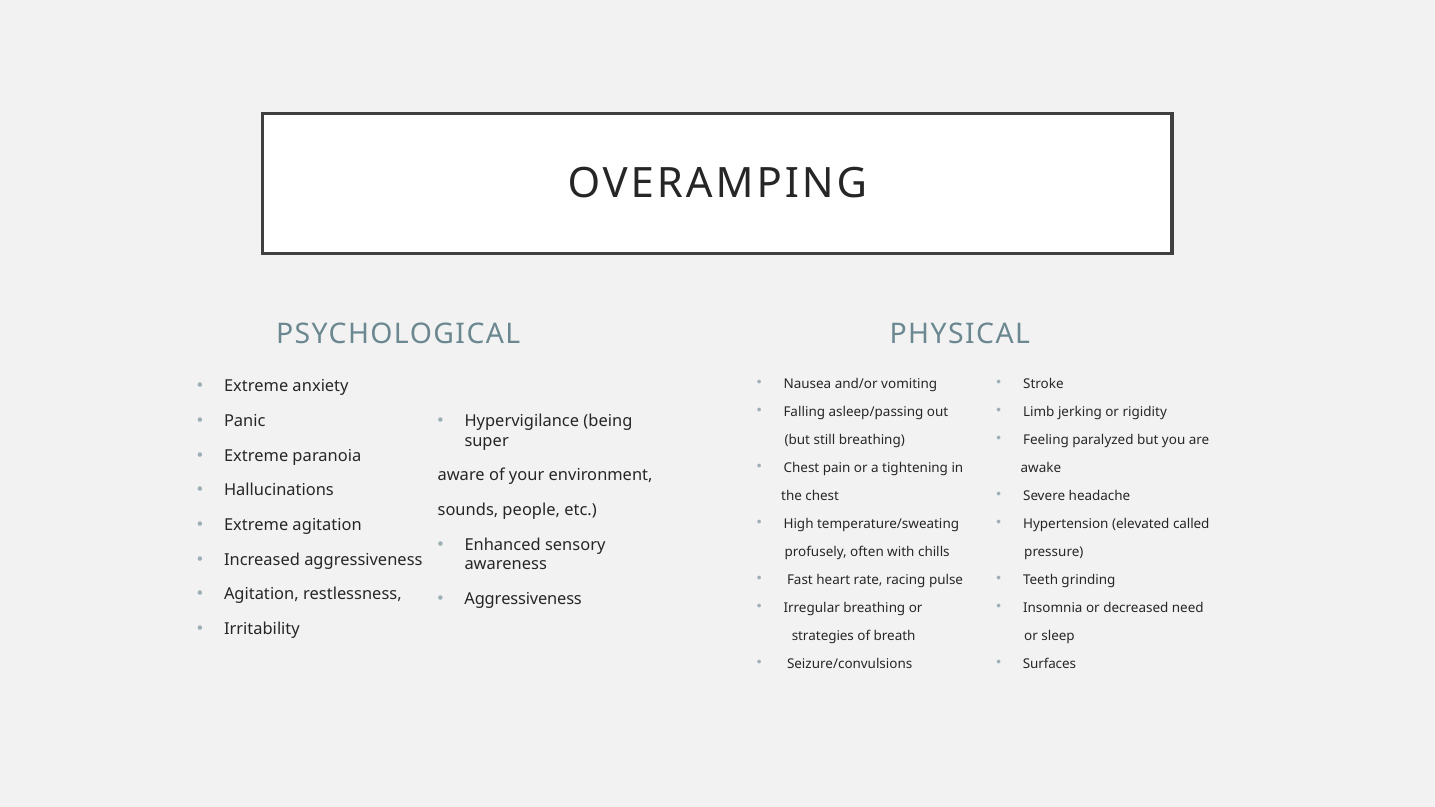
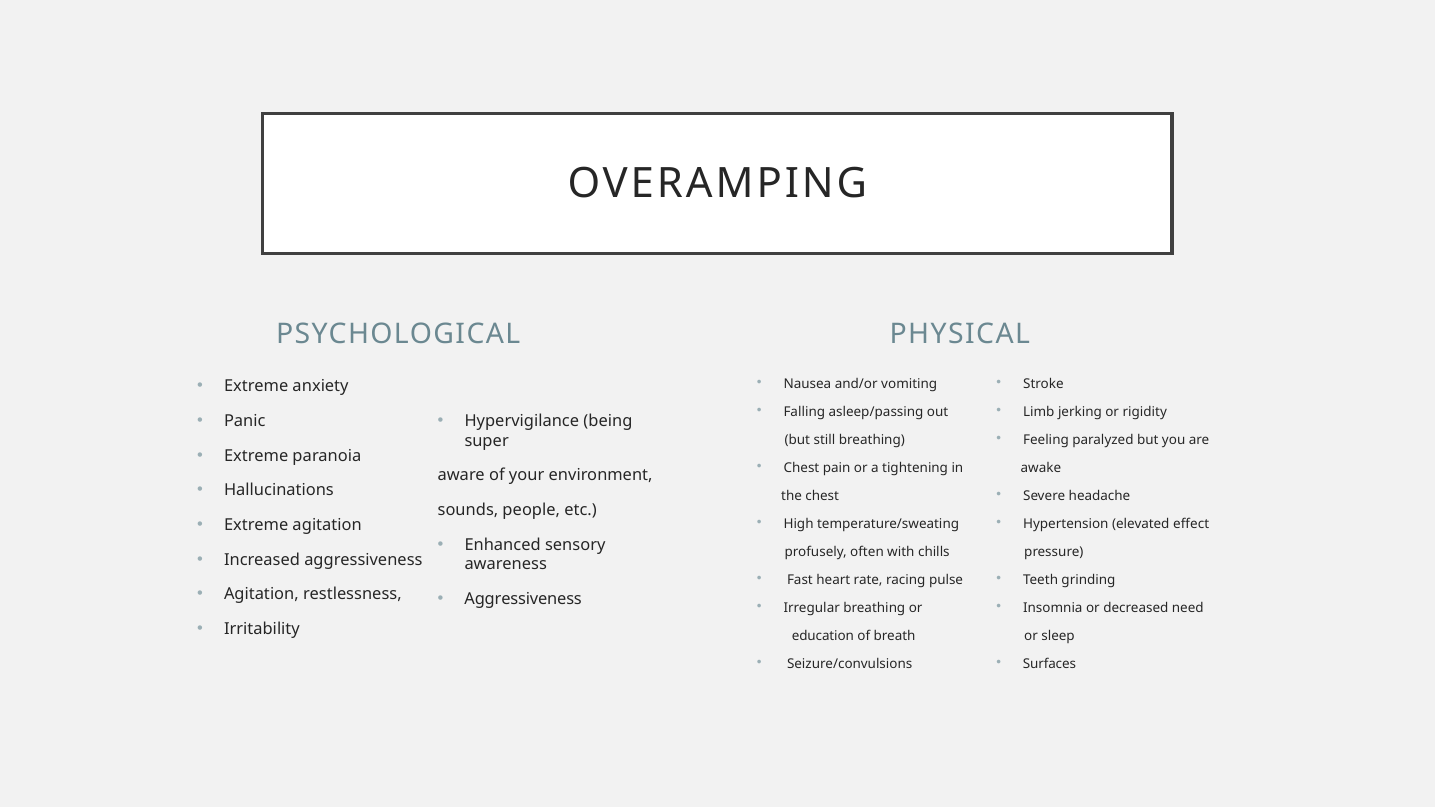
called: called -> effect (1191, 524)
strategies: strategies -> education (823, 636)
